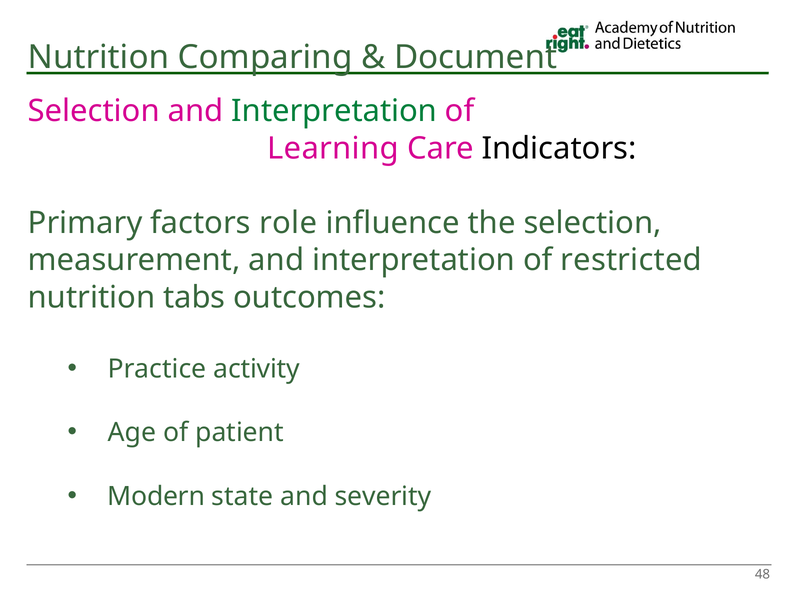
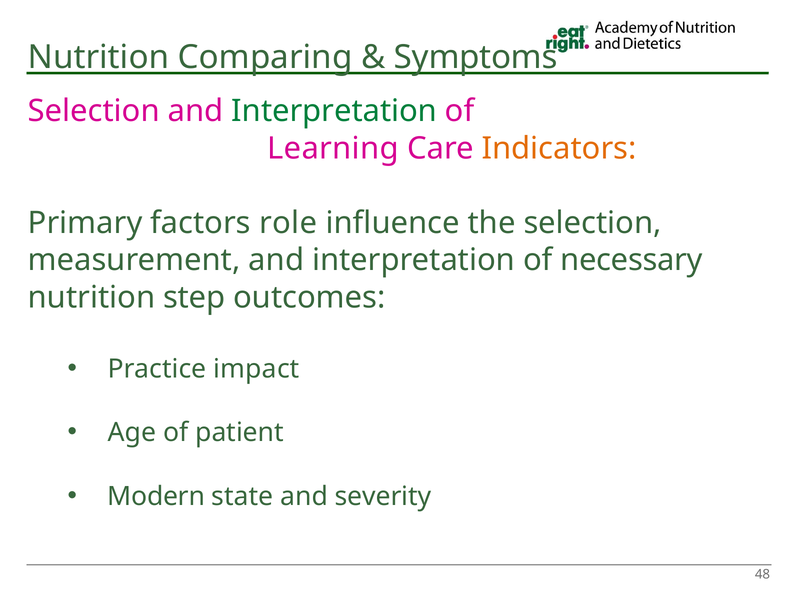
Document: Document -> Symptoms (476, 58)
Indicators colour: black -> orange (559, 149)
restricted: restricted -> necessary (631, 260)
tabs: tabs -> step (194, 298)
activity: activity -> impact (256, 369)
